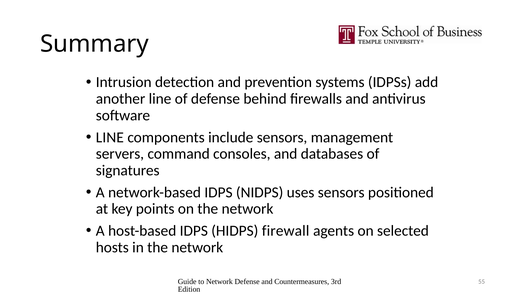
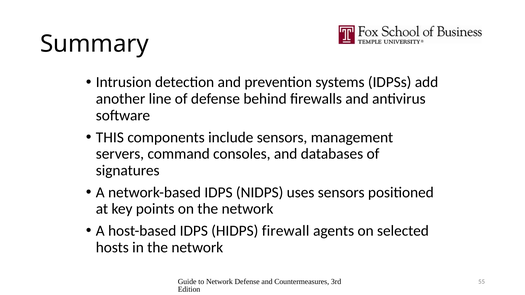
LINE: LINE -> THIS (110, 137)
